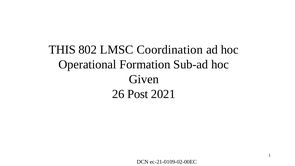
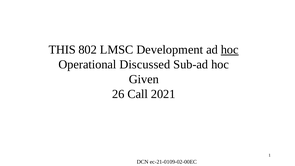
Coordination: Coordination -> Development (170, 50)
hoc underline: none -> present (230, 50)
Formation: Formation -> Discussed (145, 64)
Post: Post -> Call (138, 94)
